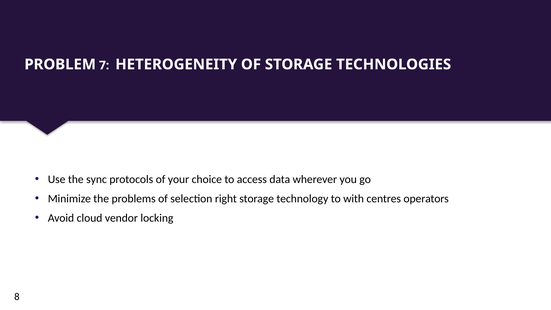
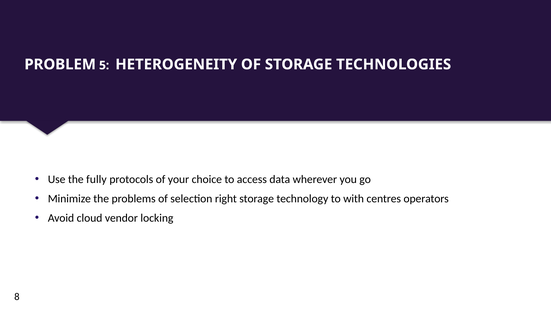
7: 7 -> 5 (104, 65)
sync: sync -> fully (96, 179)
